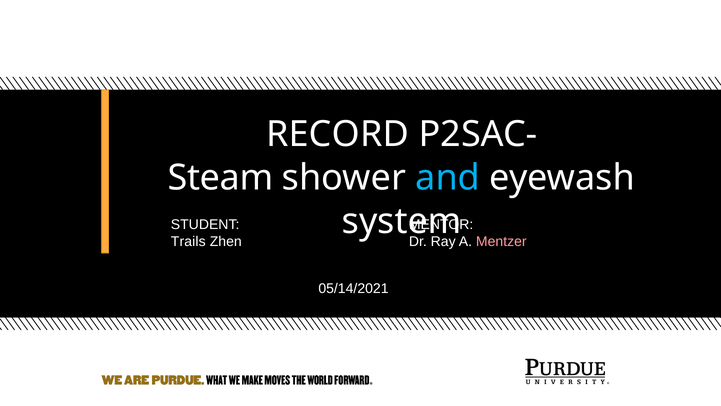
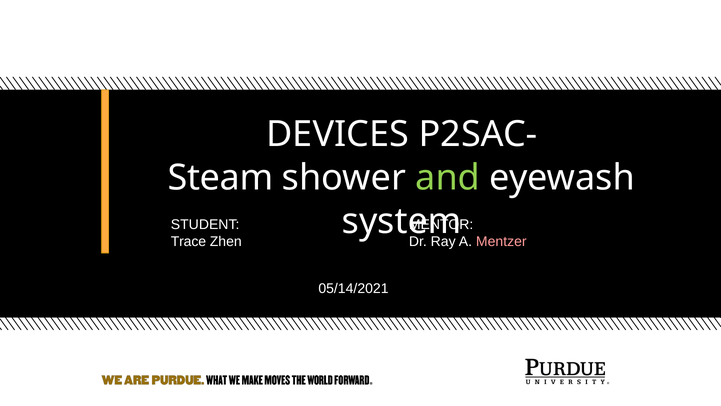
RECORD: RECORD -> DEVICES (338, 134)
and colour: light blue -> light green (448, 178)
Trails: Trails -> Trace (188, 241)
